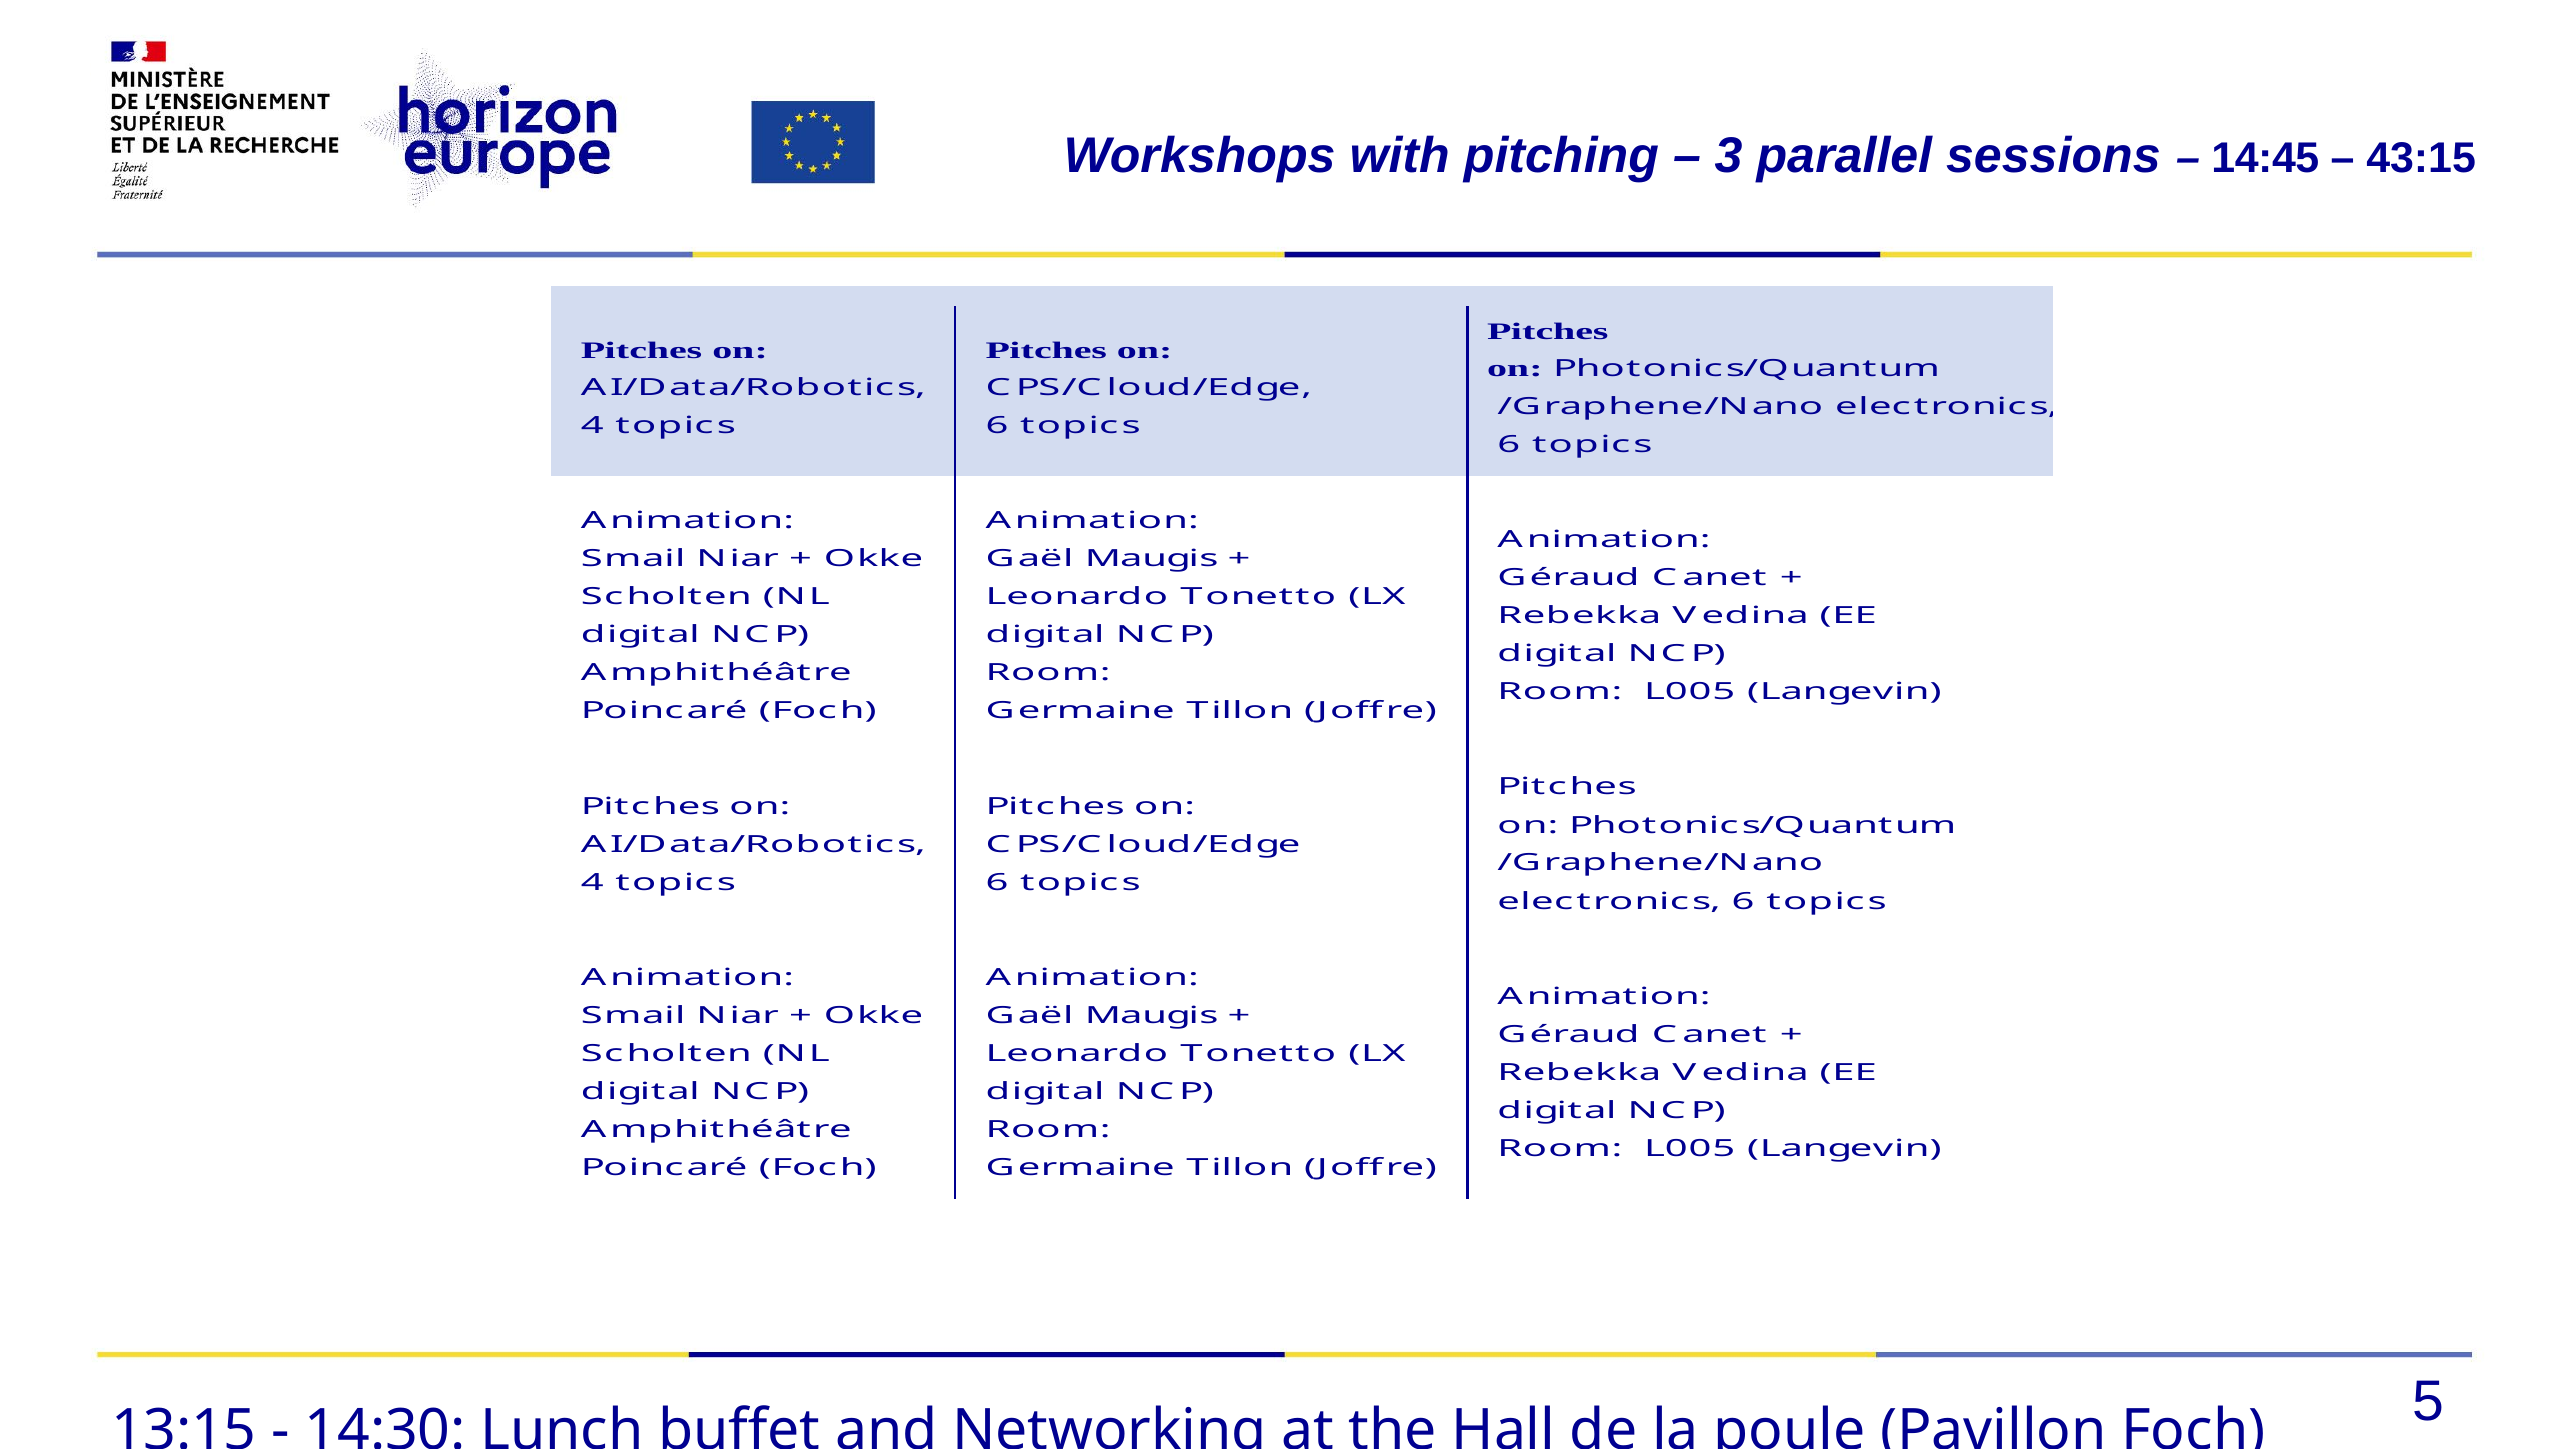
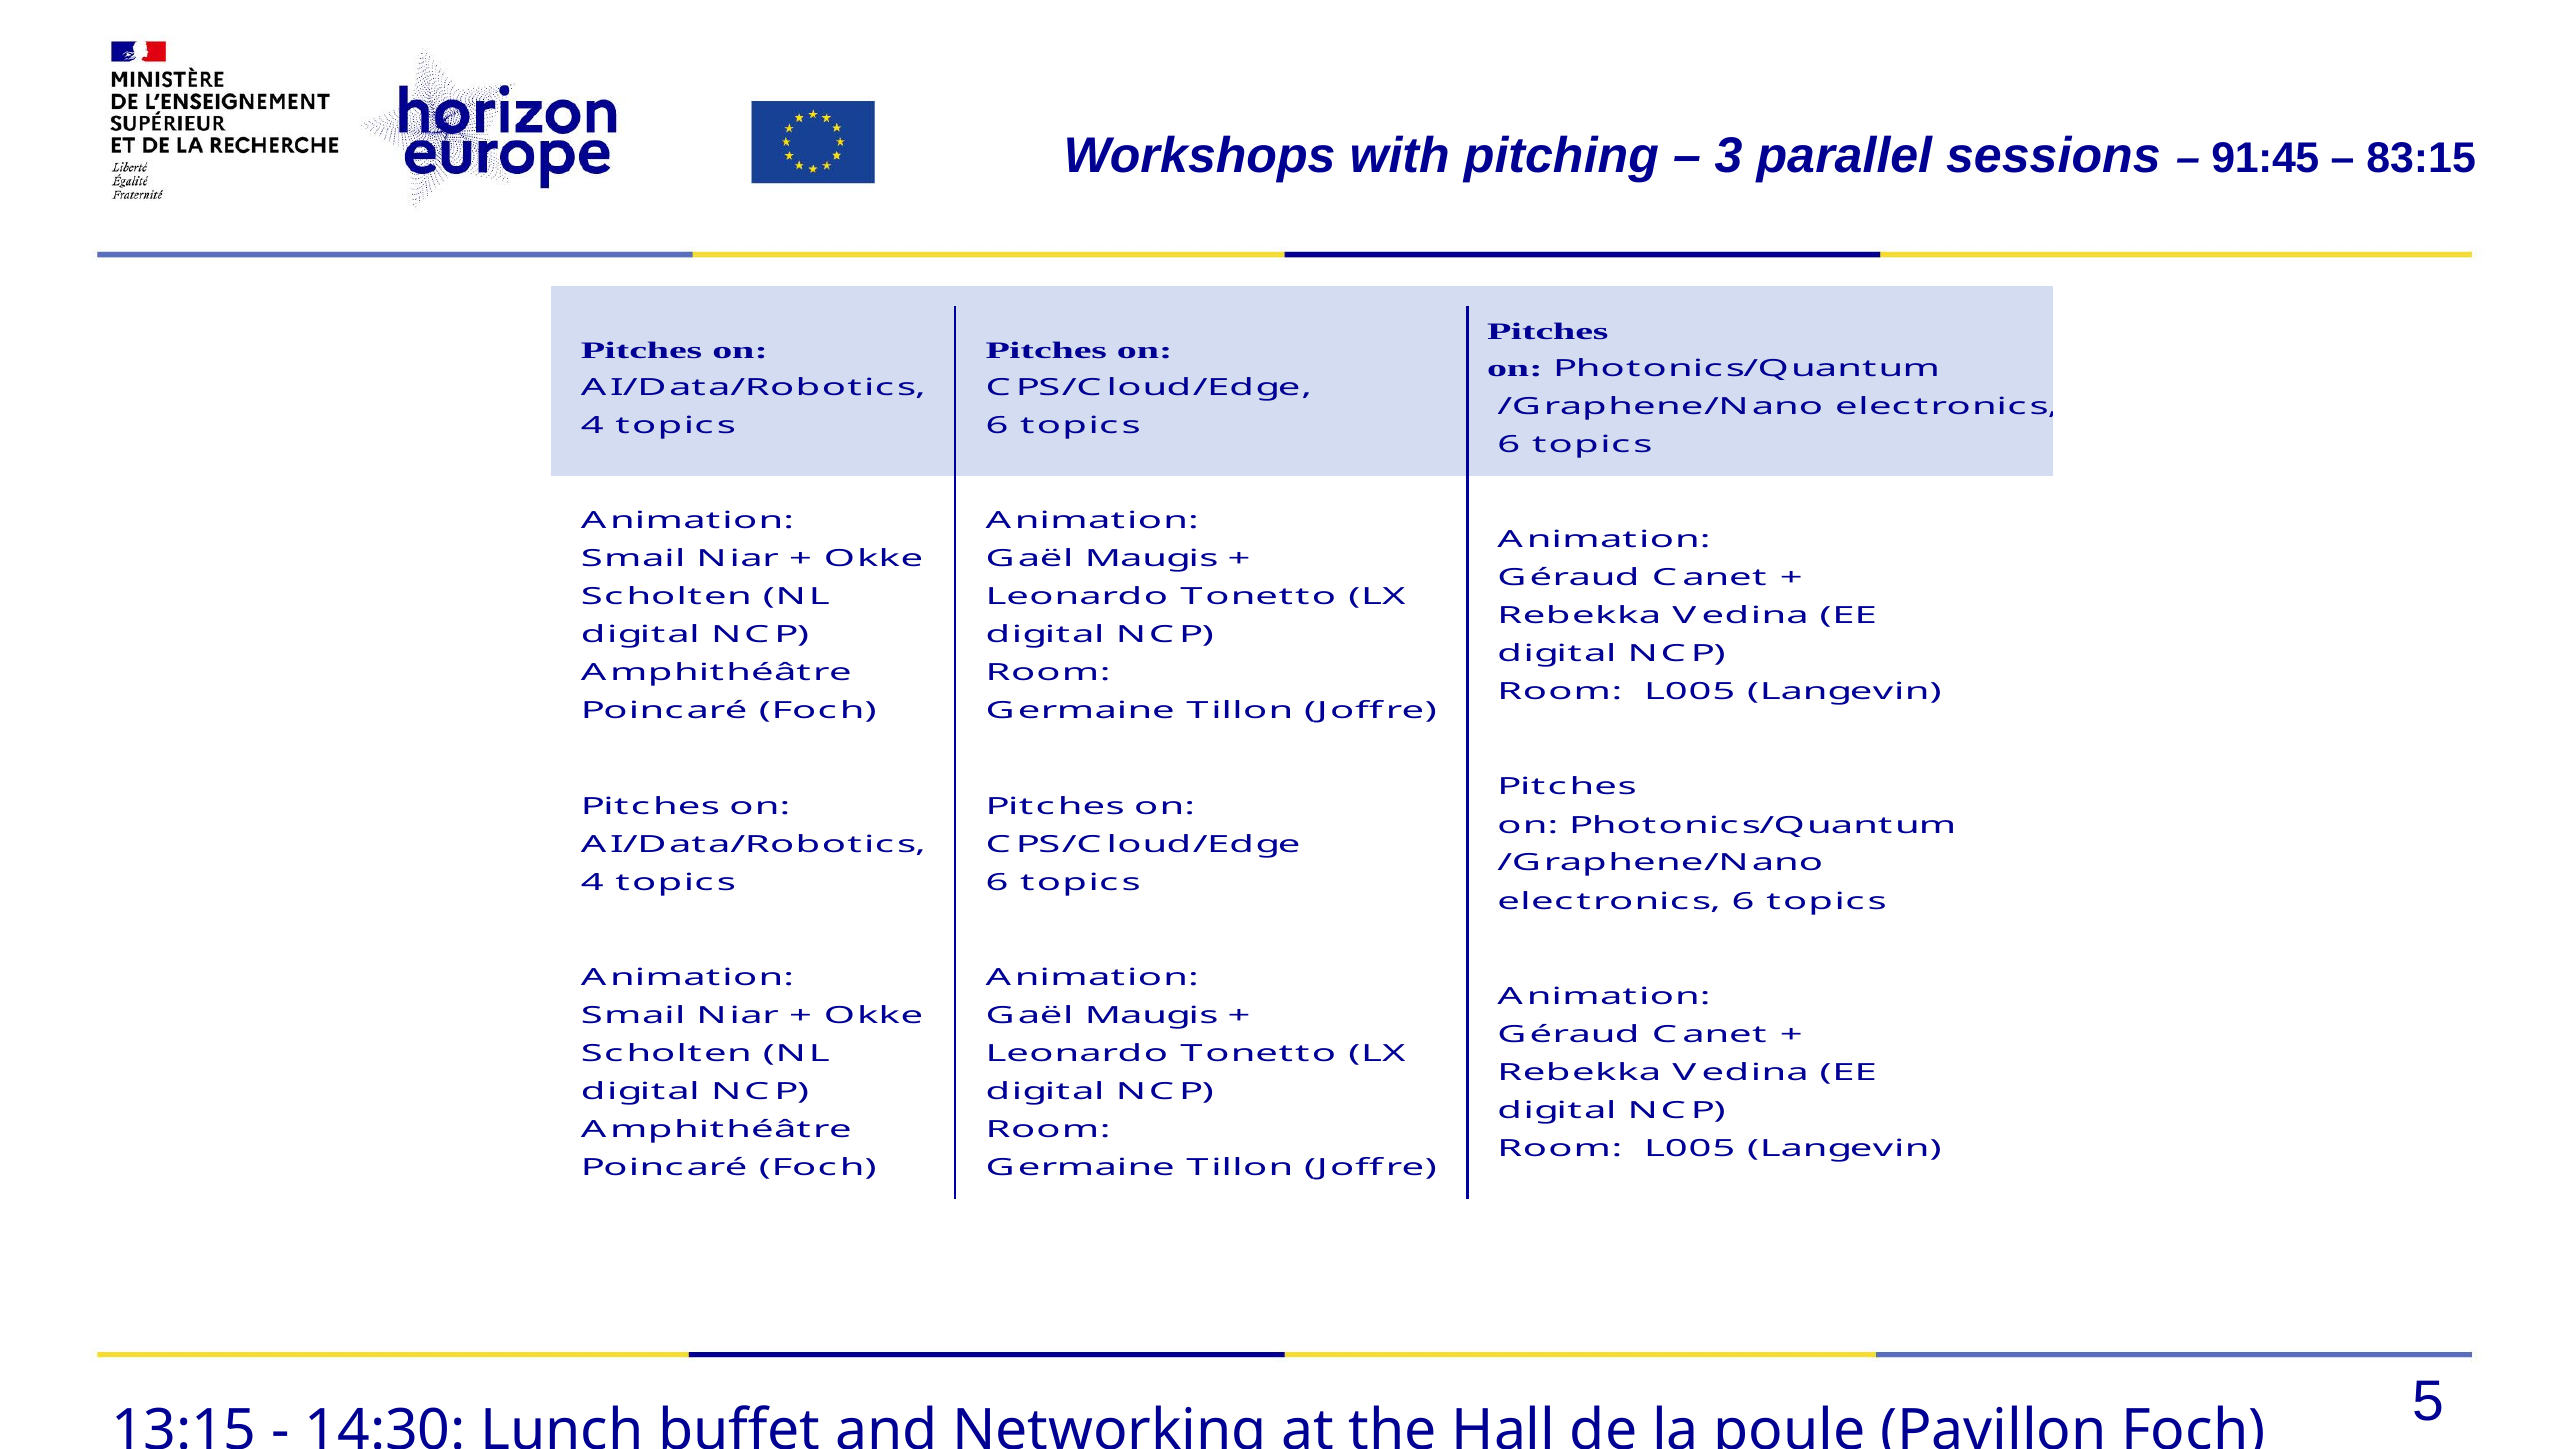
14:45: 14:45 -> 91:45 (2265, 158)
43:15: 43:15 -> 83:15 (2421, 158)
